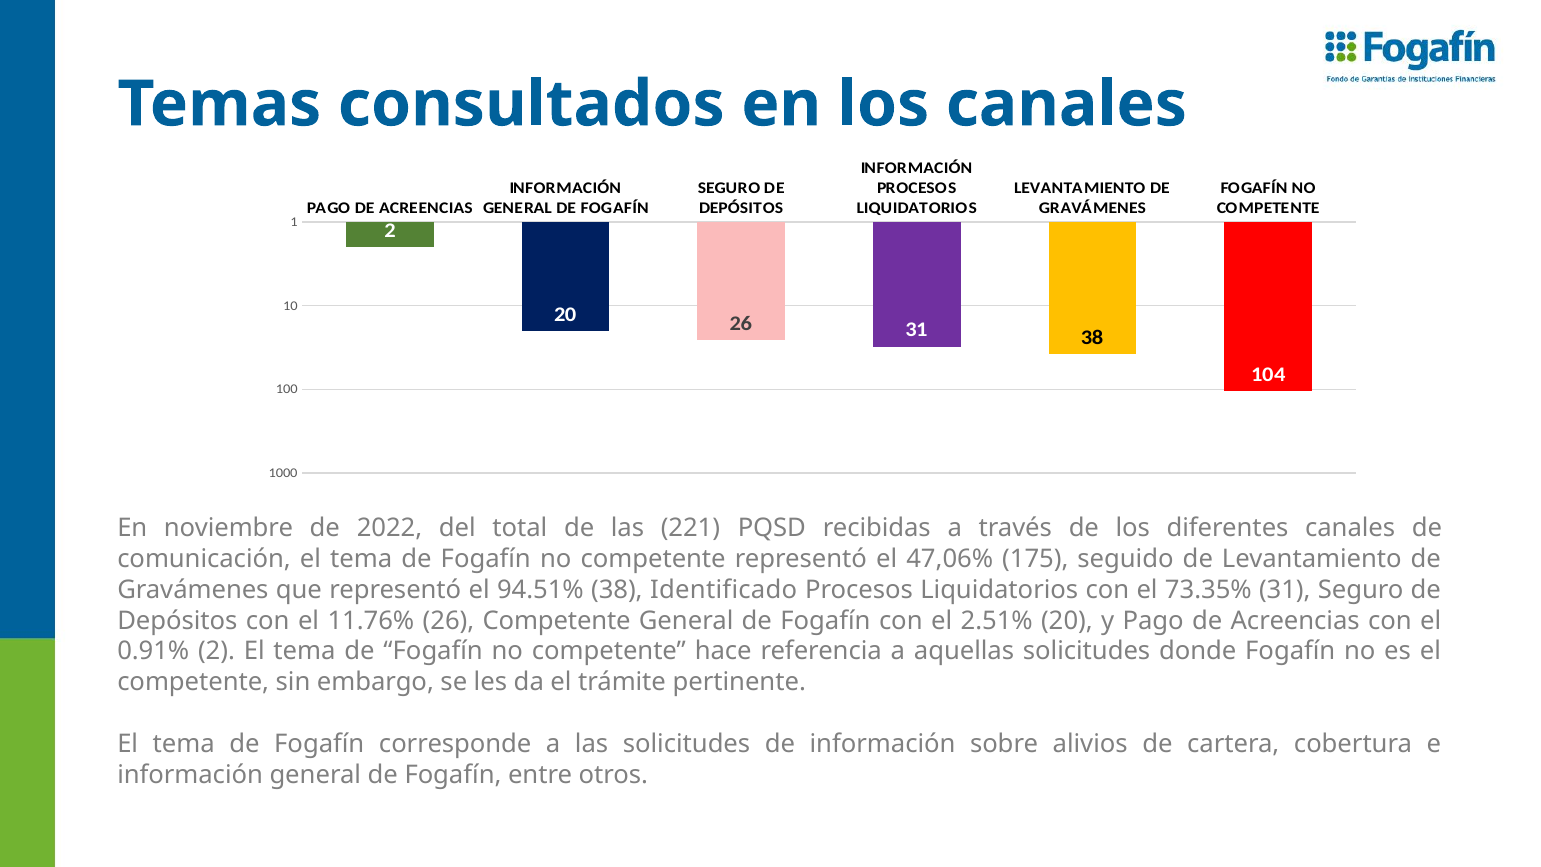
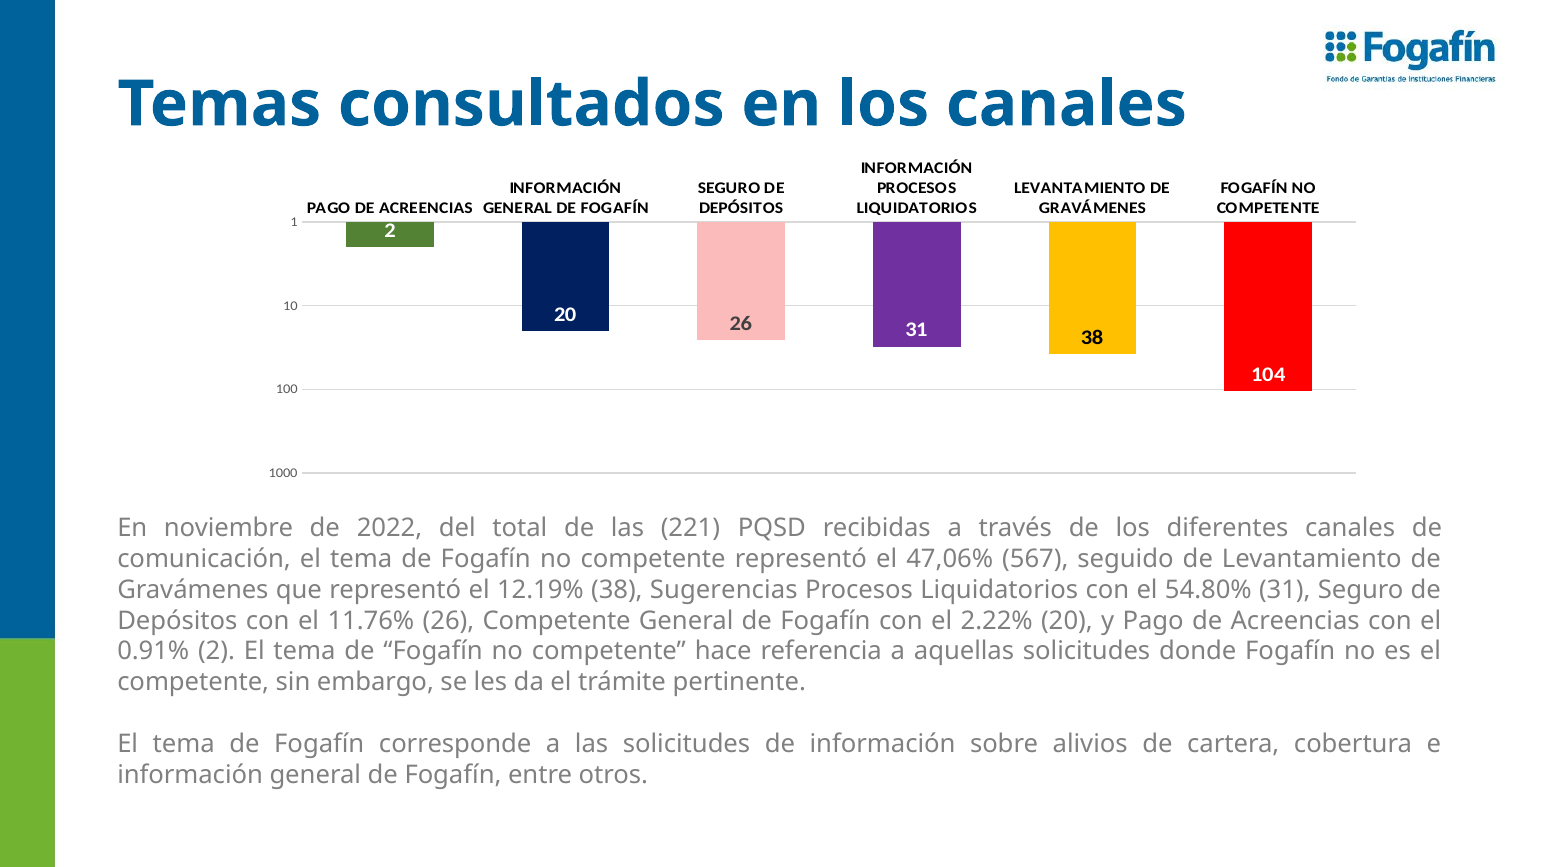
175: 175 -> 567 (1035, 559)
94.51%: 94.51% -> 12.19% (540, 590)
Identificado: Identificado -> Sugerencias (724, 590)
73.35%: 73.35% -> 54.80% (1208, 590)
2.51%: 2.51% -> 2.22% (997, 621)
